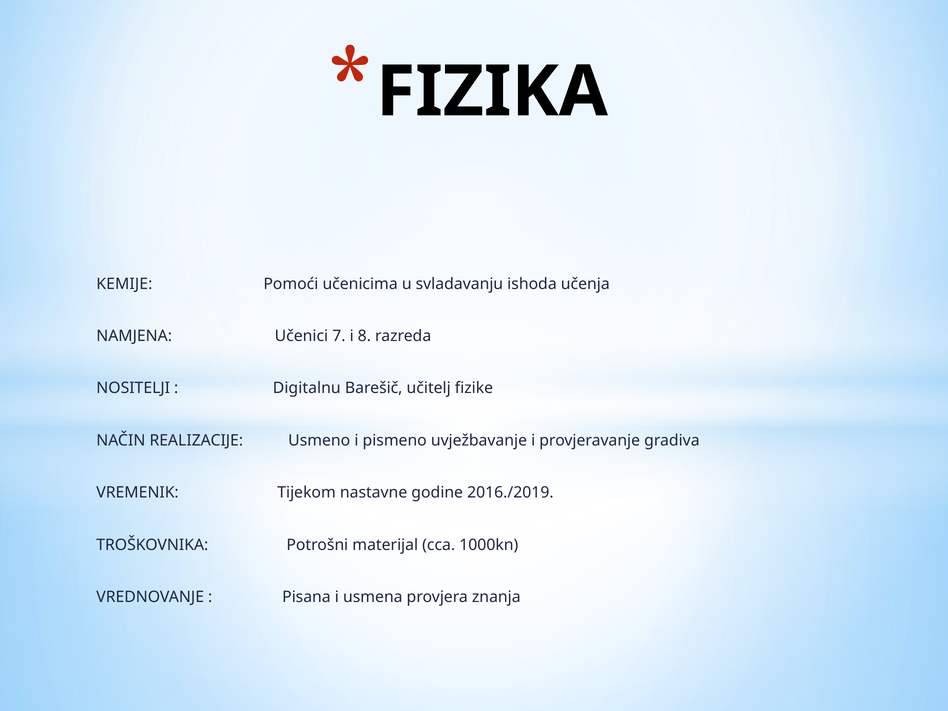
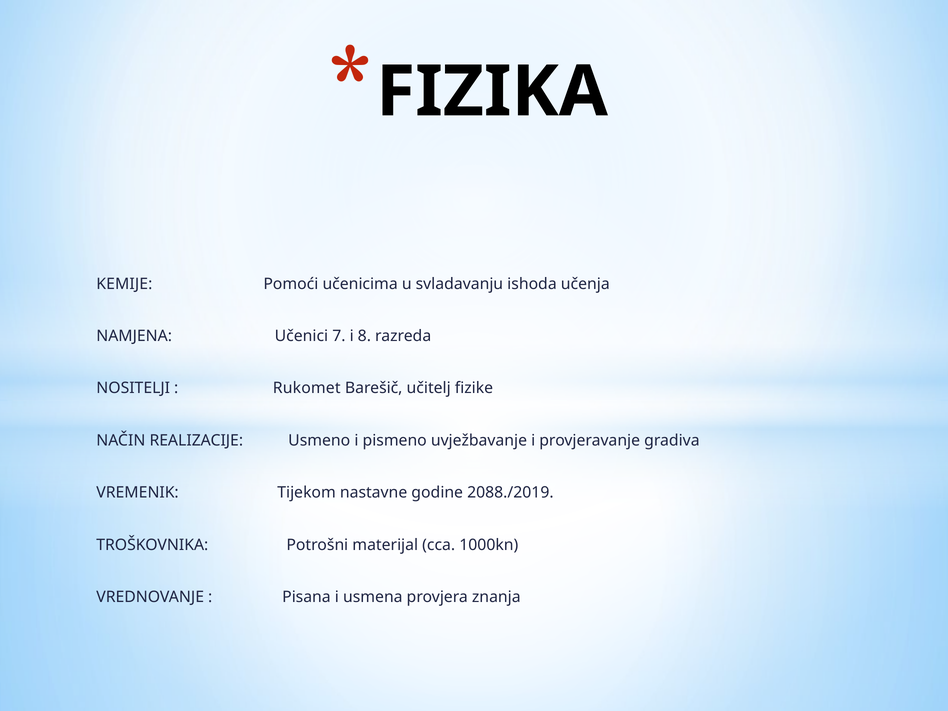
Digitalnu: Digitalnu -> Rukomet (307, 388)
2016./2019: 2016./2019 -> 2088./2019 (510, 493)
